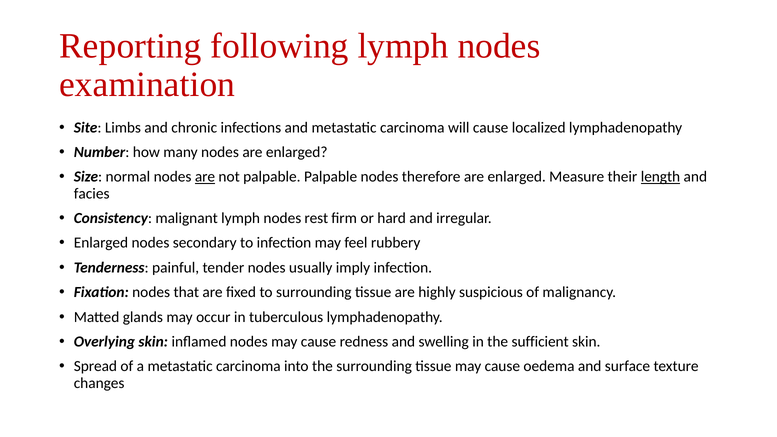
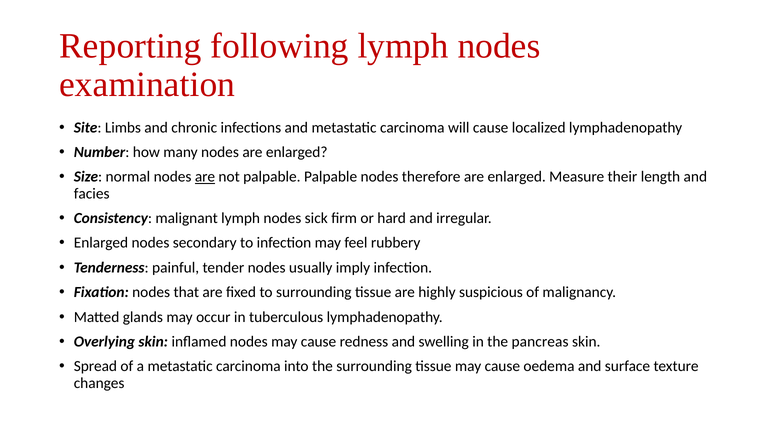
length underline: present -> none (660, 177)
rest: rest -> sick (316, 218)
sufficient: sufficient -> pancreas (540, 342)
